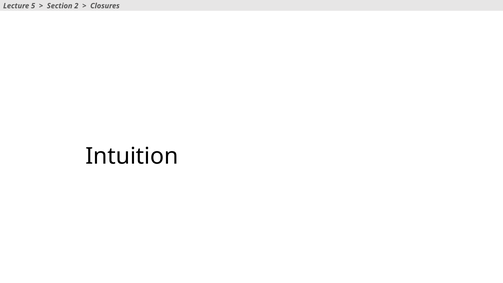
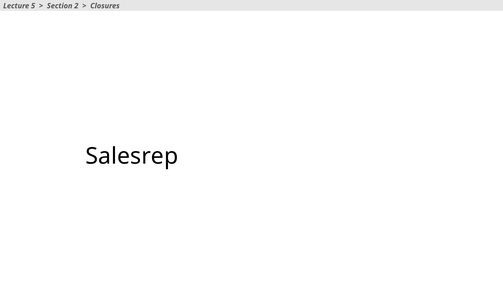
Intuition: Intuition -> Salesrep (132, 156)
